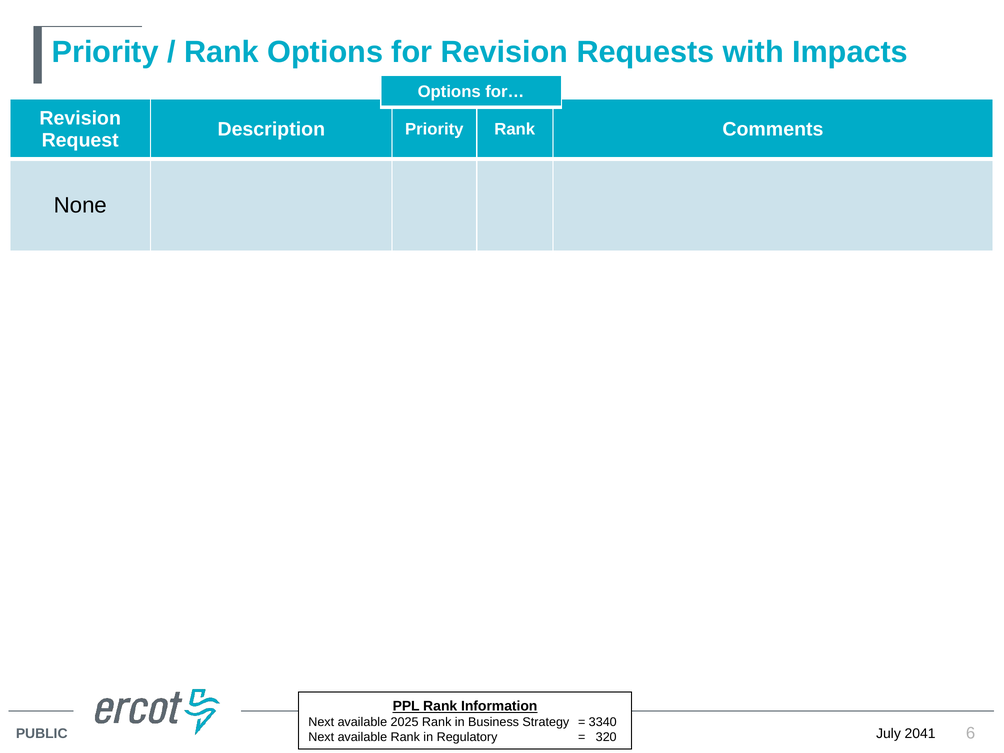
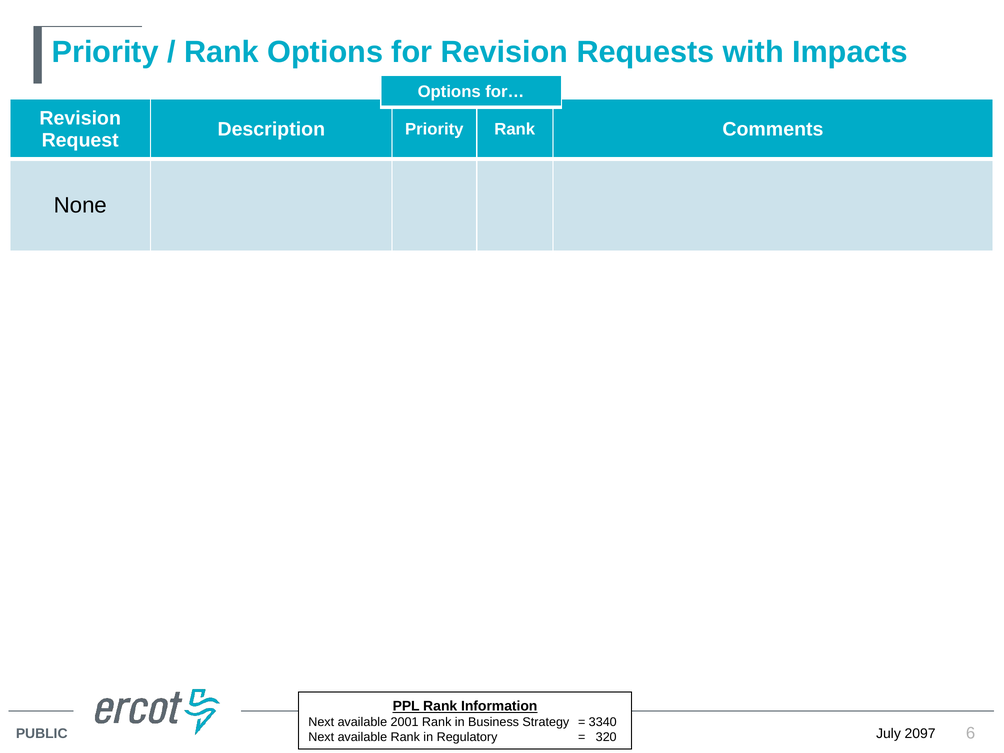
2025: 2025 -> 2001 (405, 722)
2041: 2041 -> 2097 (920, 734)
